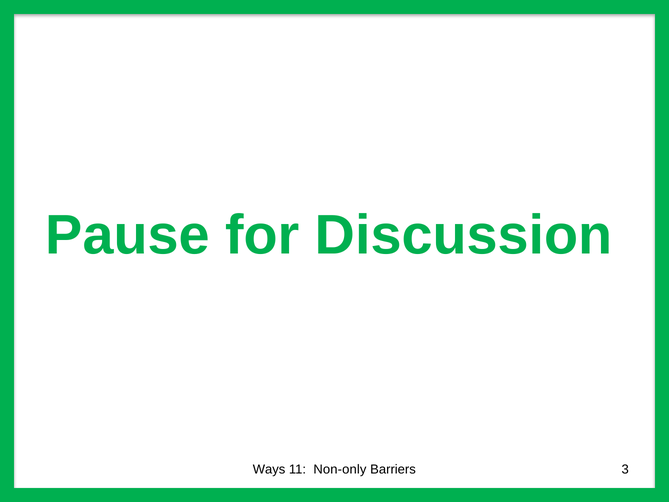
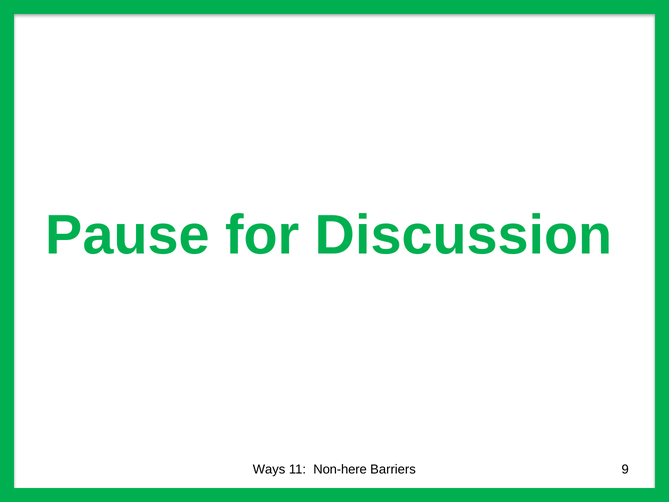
Non-only: Non-only -> Non-here (340, 469)
3: 3 -> 9 (625, 469)
